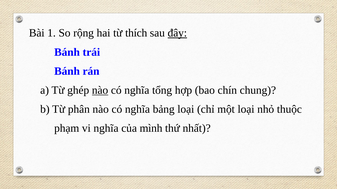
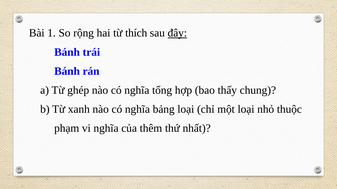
nào underline: present -> none (100, 90)
chín: chín -> thấy (227, 90)
phân: phân -> xanh (79, 110)
mình: mình -> thêm (151, 129)
